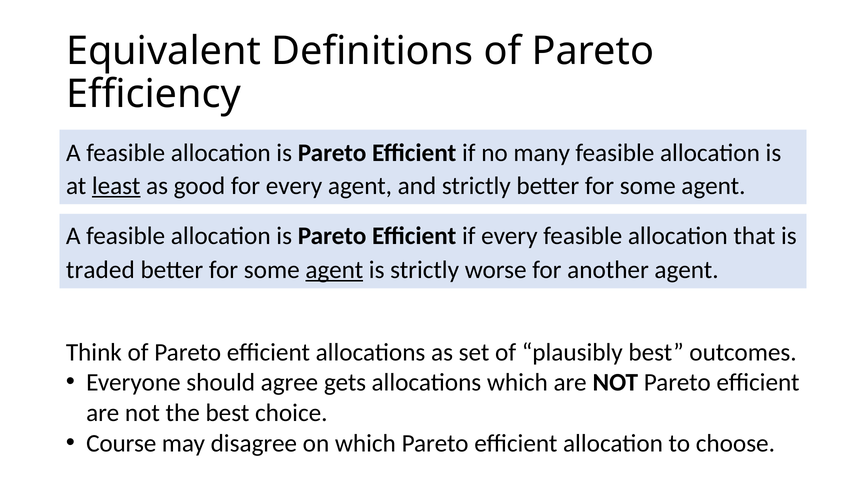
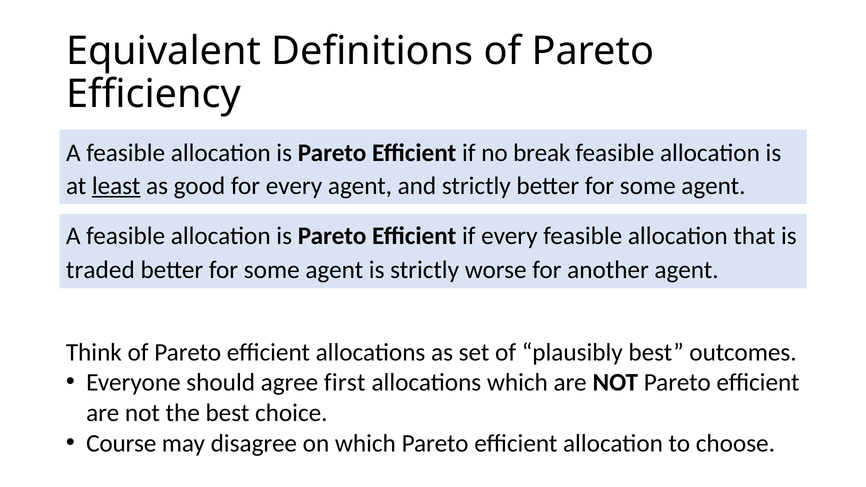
many: many -> break (542, 153)
agent underline: present -> none (334, 270)
gets: gets -> first (345, 383)
